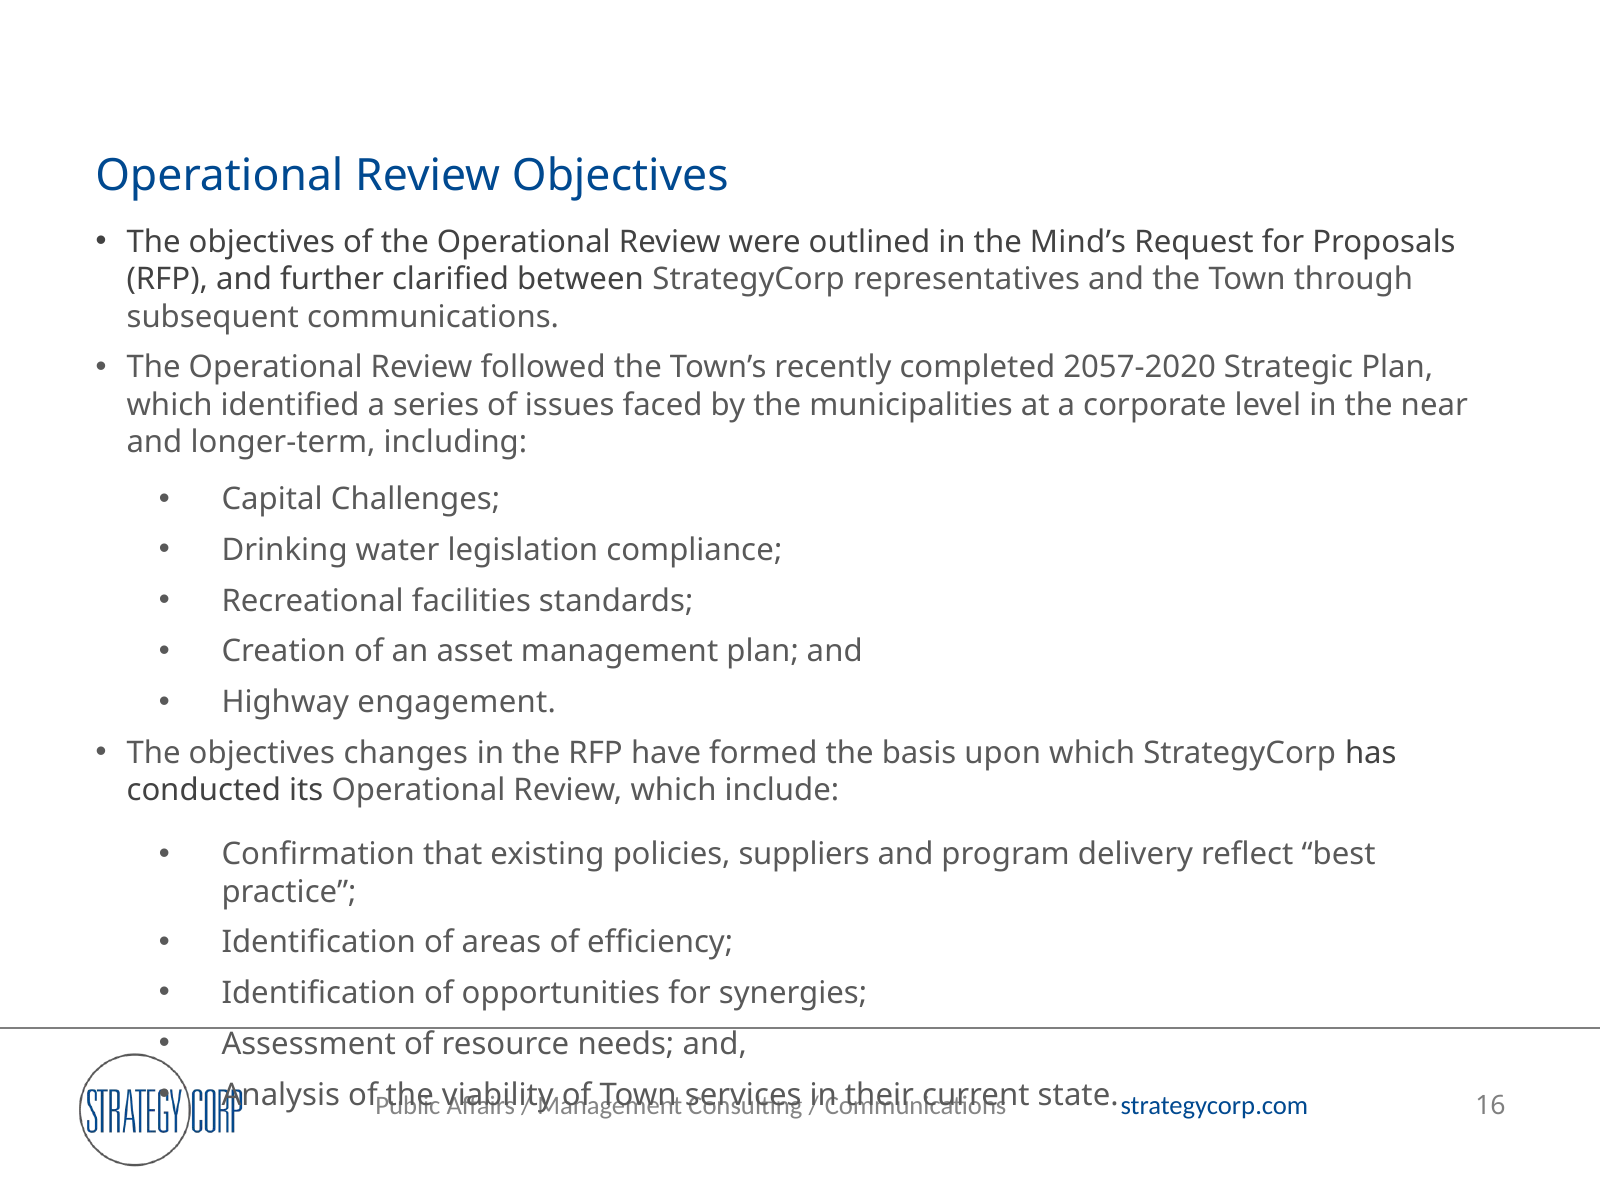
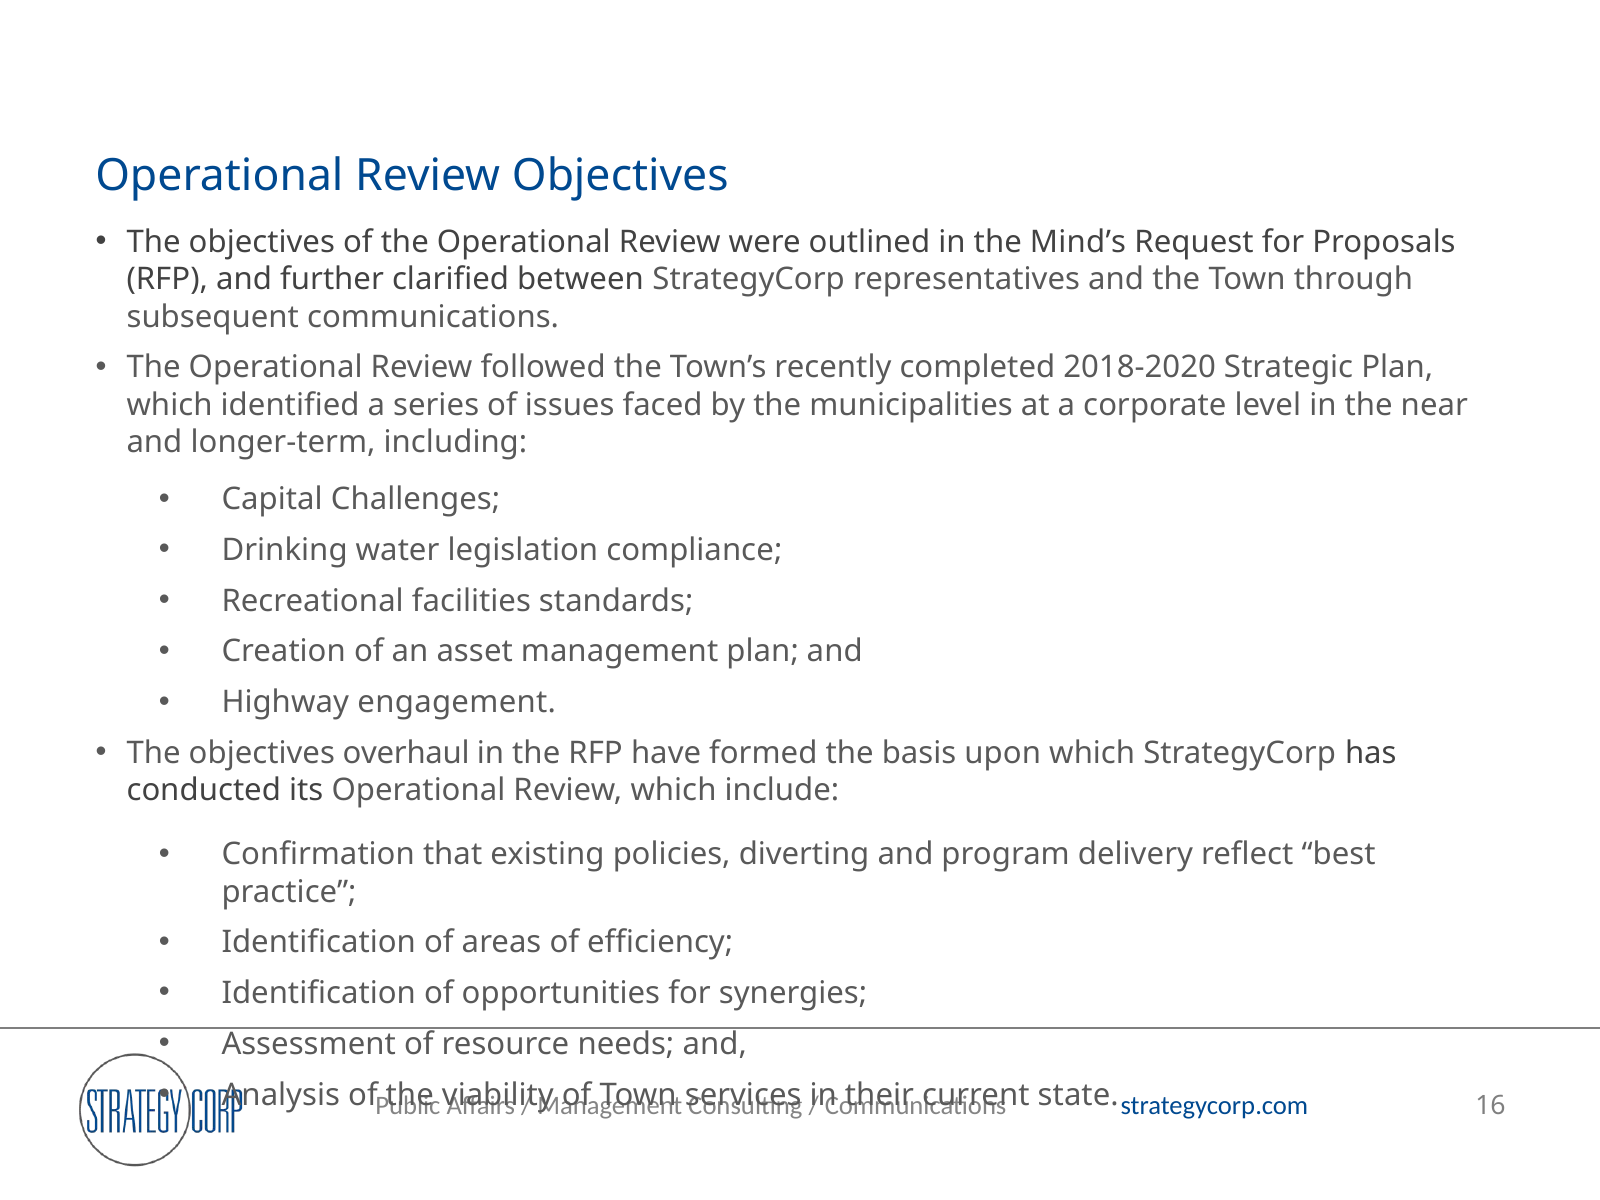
2057-2020: 2057-2020 -> 2018-2020 (1140, 367)
changes: changes -> overhaul (406, 753)
suppliers: suppliers -> diverting (804, 855)
